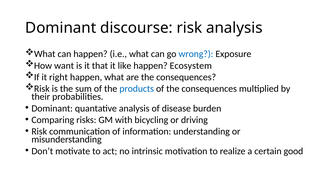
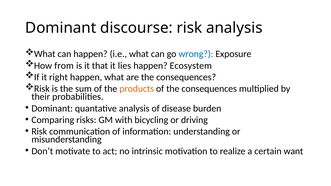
want: want -> from (64, 66)
like: like -> lies (124, 66)
products colour: blue -> orange (137, 89)
good: good -> want (293, 151)
